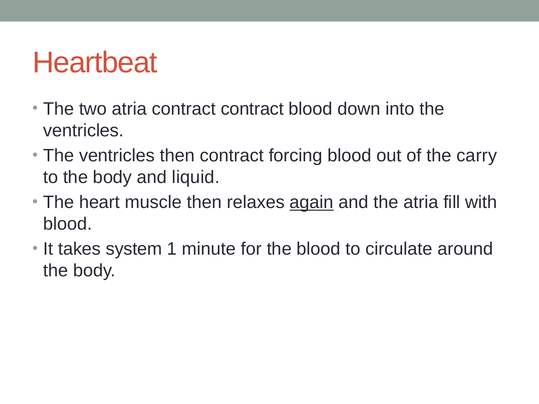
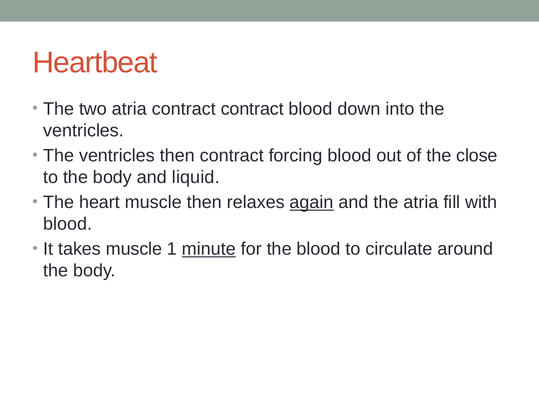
carry: carry -> close (477, 156)
takes system: system -> muscle (134, 249)
minute underline: none -> present (209, 249)
